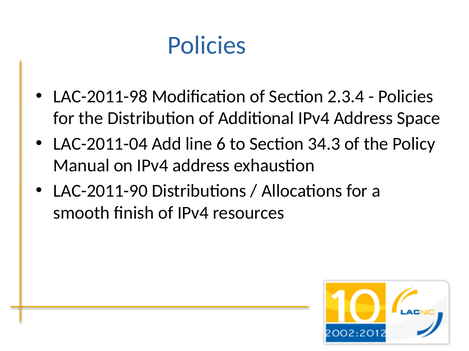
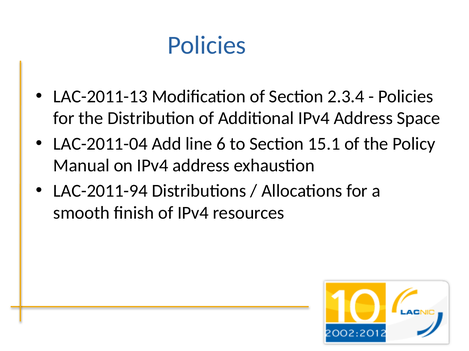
LAC-2011-98: LAC-2011-98 -> LAC-2011-13 (100, 97)
34.3: 34.3 -> 15.1 (324, 144)
LAC-2011-90: LAC-2011-90 -> LAC-2011-94 (100, 191)
